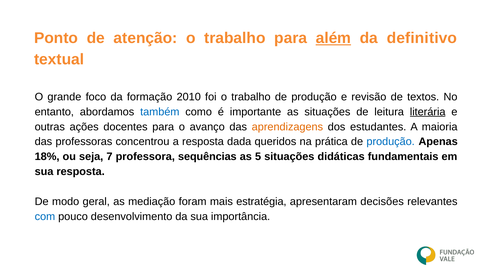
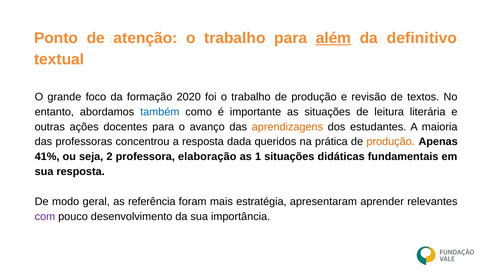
2010: 2010 -> 2020 (189, 97)
literária underline: present -> none (428, 112)
produção colour: blue -> orange (391, 142)
18%: 18% -> 41% (47, 157)
7: 7 -> 2 (109, 157)
sequências: sequências -> elaboração (207, 157)
5: 5 -> 1 (258, 157)
mediação: mediação -> referência (152, 202)
decisões: decisões -> aprender (382, 202)
com colour: blue -> purple (45, 217)
